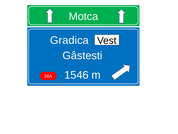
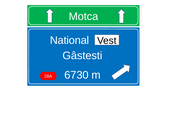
Gradica: Gradica -> National (70, 40)
1546: 1546 -> 6730 (76, 75)
